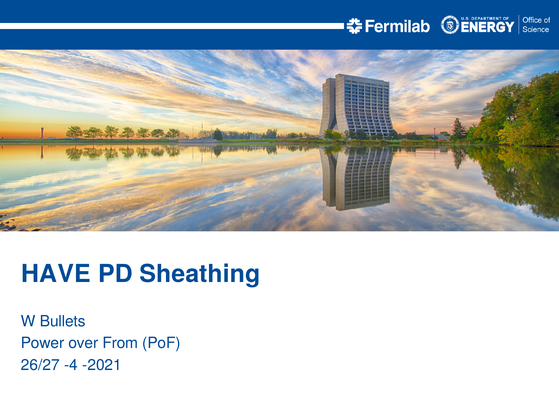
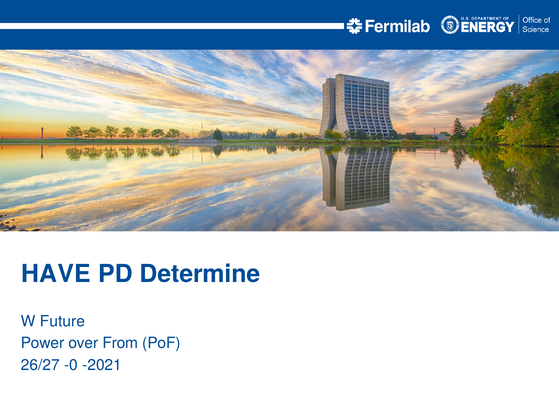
Sheathing: Sheathing -> Determine (200, 274)
Bullets: Bullets -> Future (63, 322)
-4: -4 -> -0 (71, 365)
